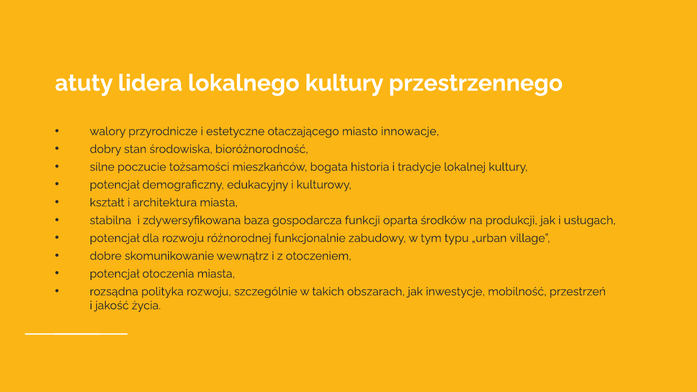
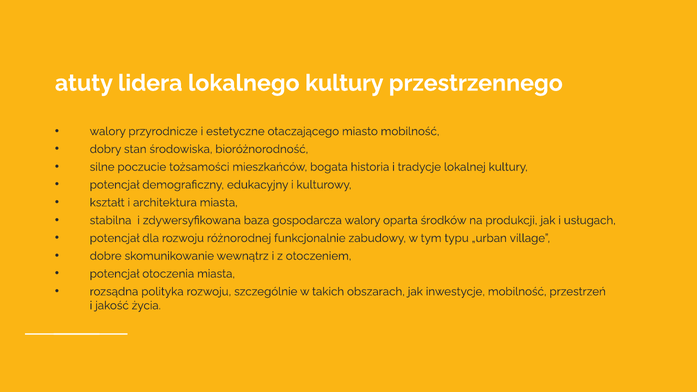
miasto innowacje: innowacje -> mobilność (410, 131)
gospodarcza funkcji: funkcji -> walory (363, 220)
